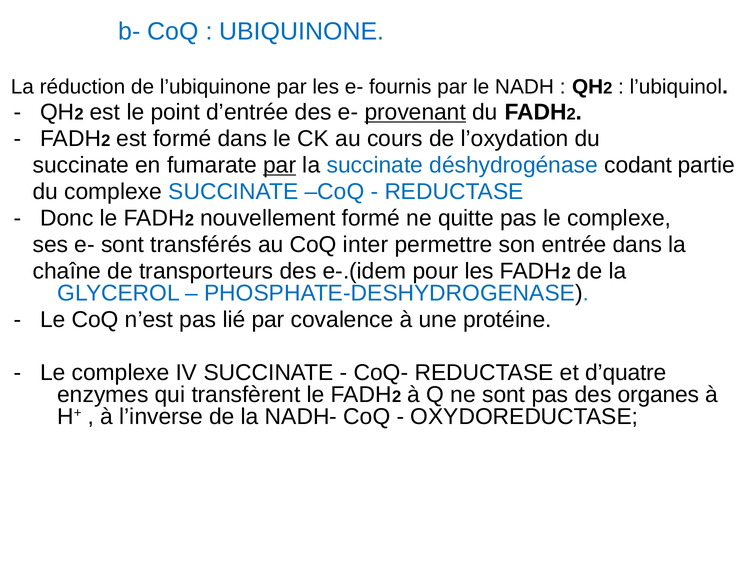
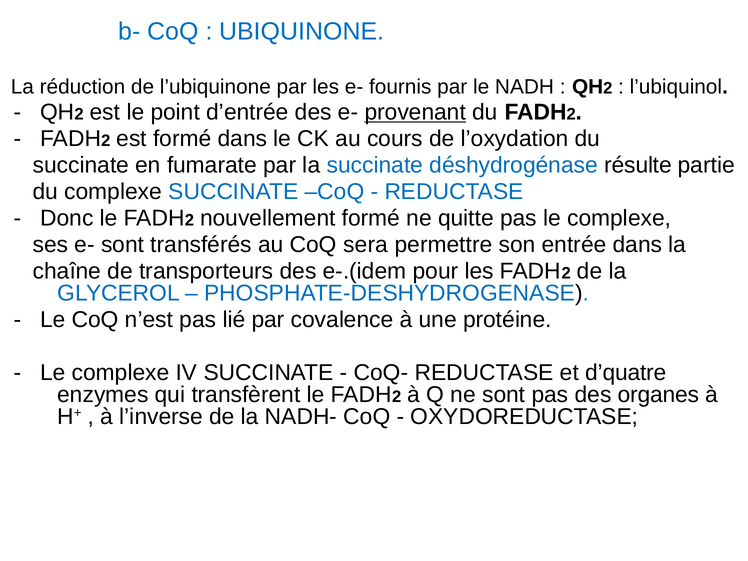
par underline: present -> none (280, 165)
codant: codant -> résulte (638, 165)
inter: inter -> sera (366, 245)
